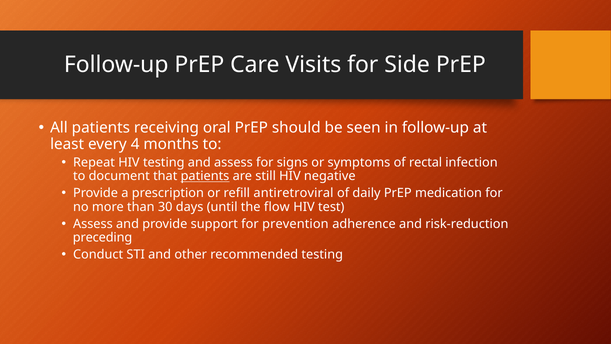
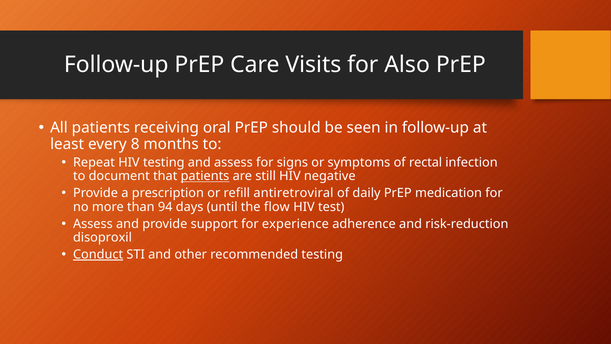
Side: Side -> Also (407, 65)
4: 4 -> 8 (135, 144)
30: 30 -> 94 (165, 207)
prevention: prevention -> experience (295, 224)
preceding: preceding -> disoproxil (102, 237)
Conduct underline: none -> present (98, 254)
